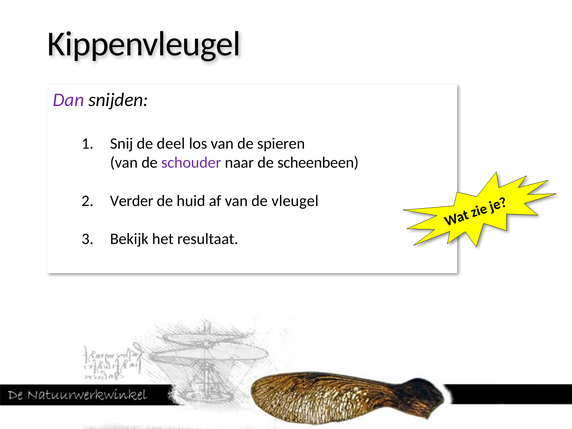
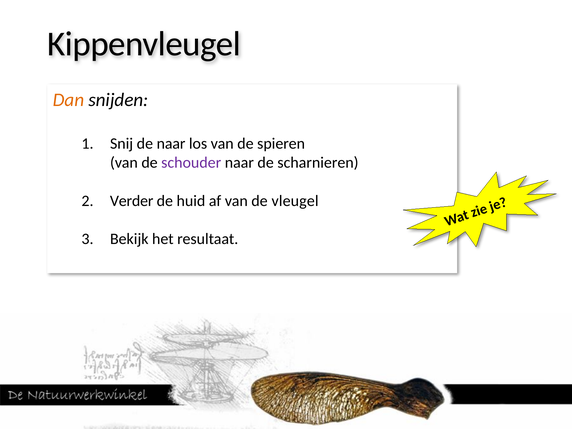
Dan colour: purple -> orange (69, 100)
de deel: deel -> naar (171, 144)
scheenbeen: scheenbeen -> scharnieren (318, 163)
